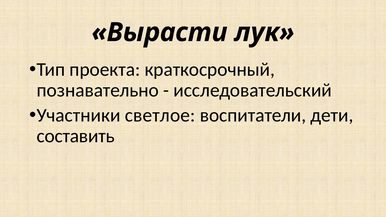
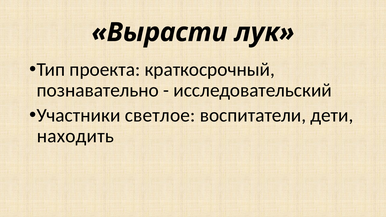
составить: составить -> находить (75, 136)
